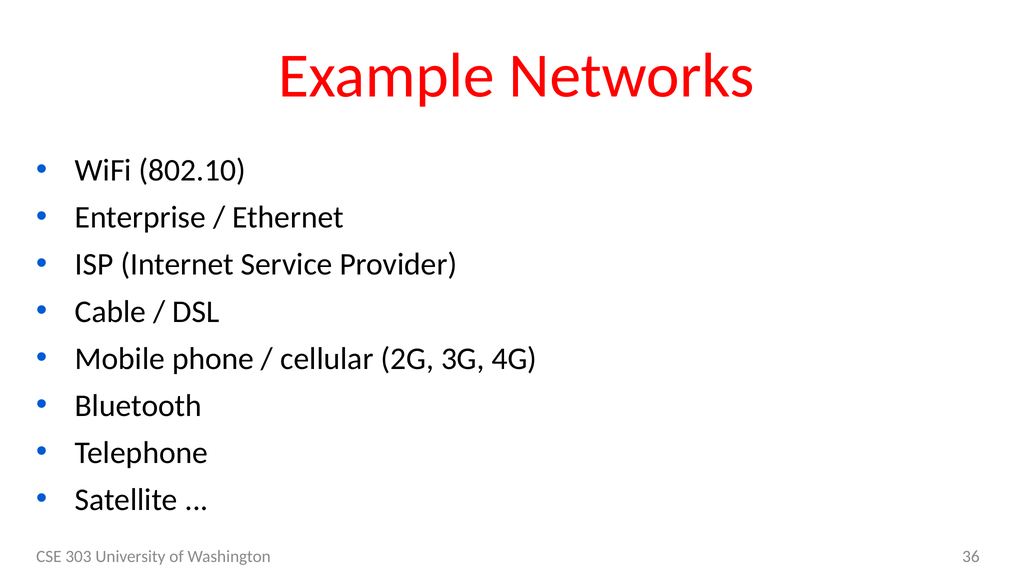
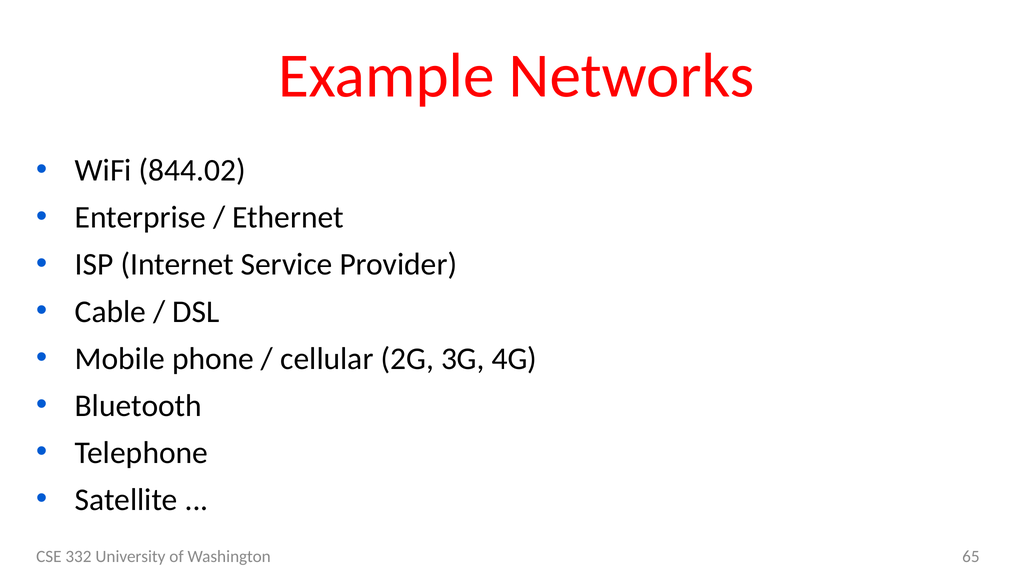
802.10: 802.10 -> 844.02 (192, 170)
303: 303 -> 332 (78, 557)
36: 36 -> 65 (971, 557)
